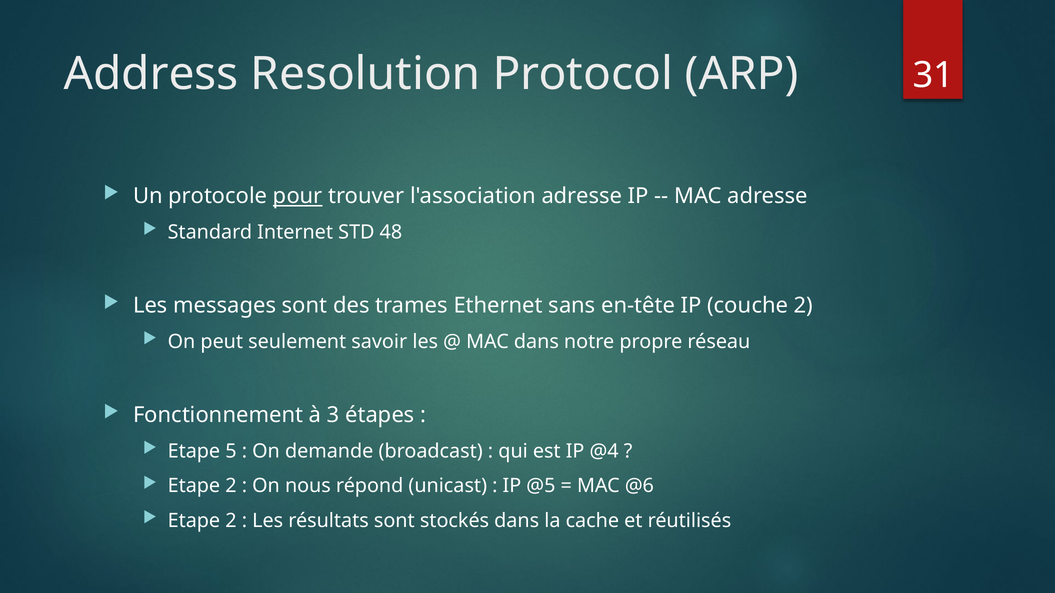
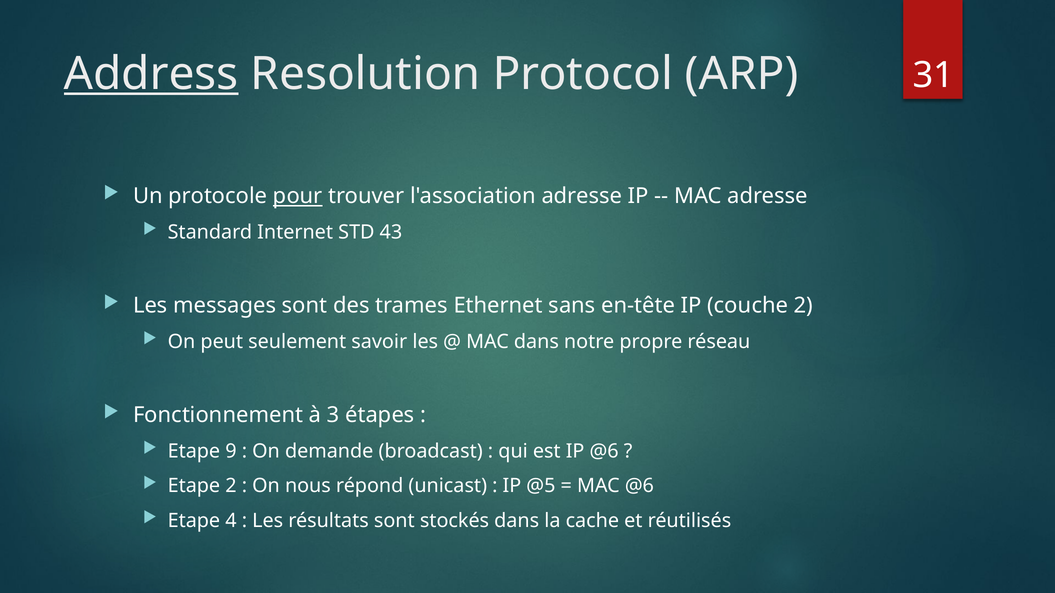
Address underline: none -> present (151, 74)
48: 48 -> 43 (391, 232)
5: 5 -> 9 (231, 451)
IP @4: @4 -> @6 (604, 451)
2: 2 -> 4 (231, 521)
